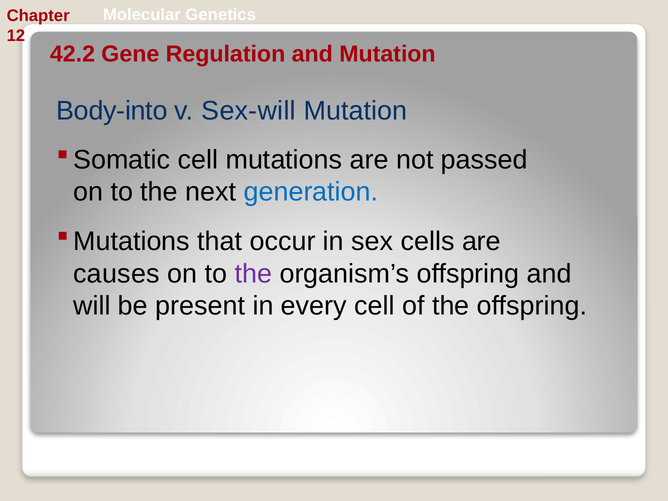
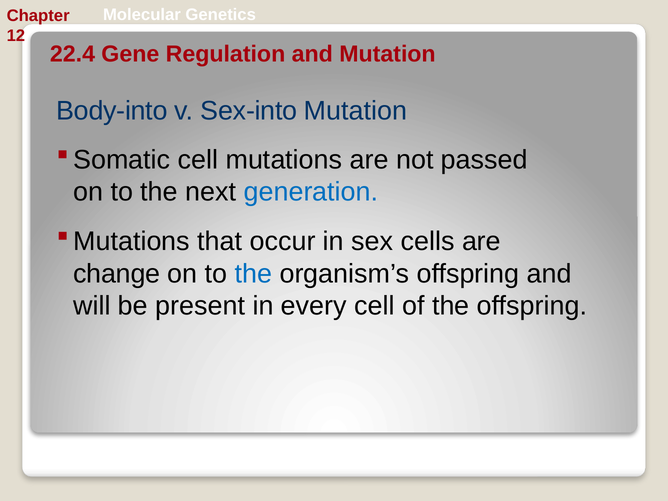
42.2: 42.2 -> 22.4 (73, 54)
Sex-will: Sex-will -> Sex-into (249, 111)
causes: causes -> change (117, 274)
the colour: purple -> blue (253, 274)
